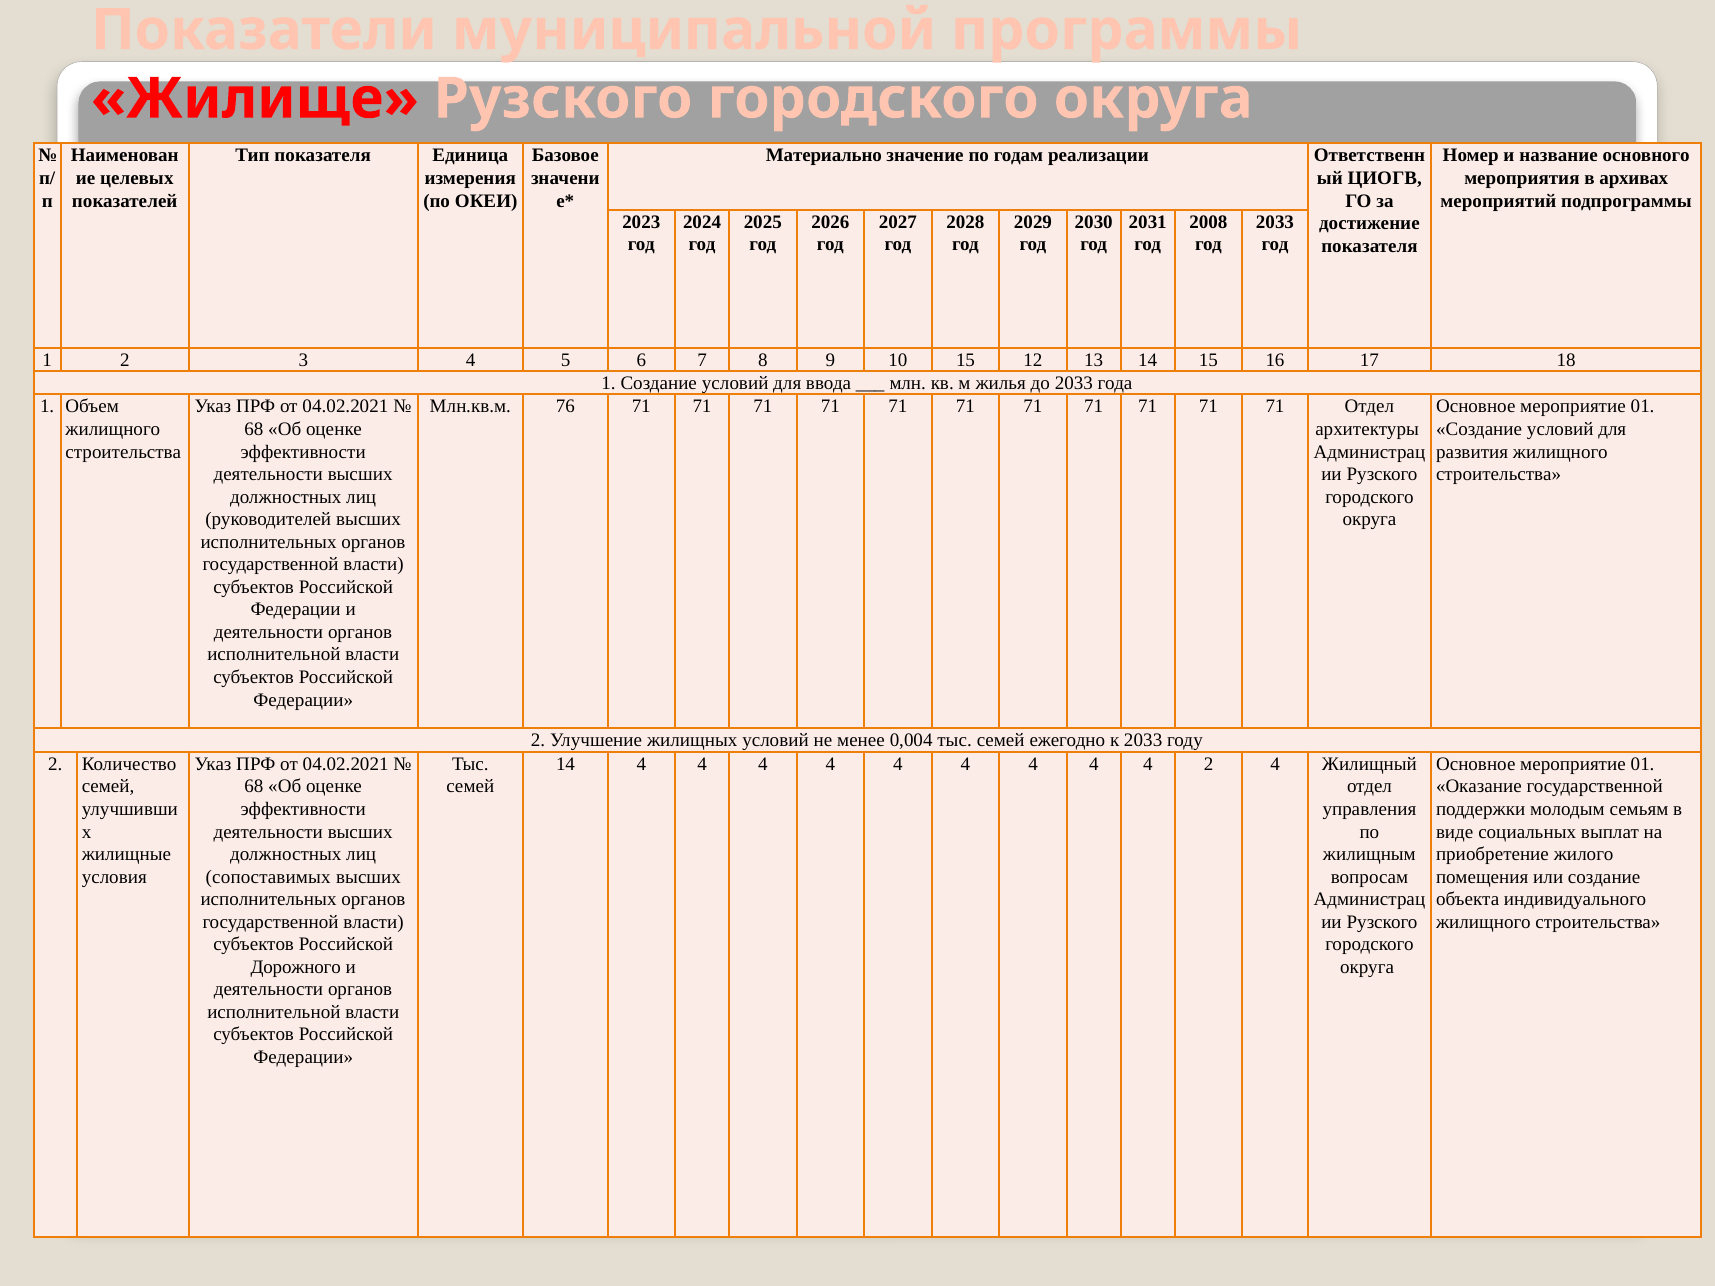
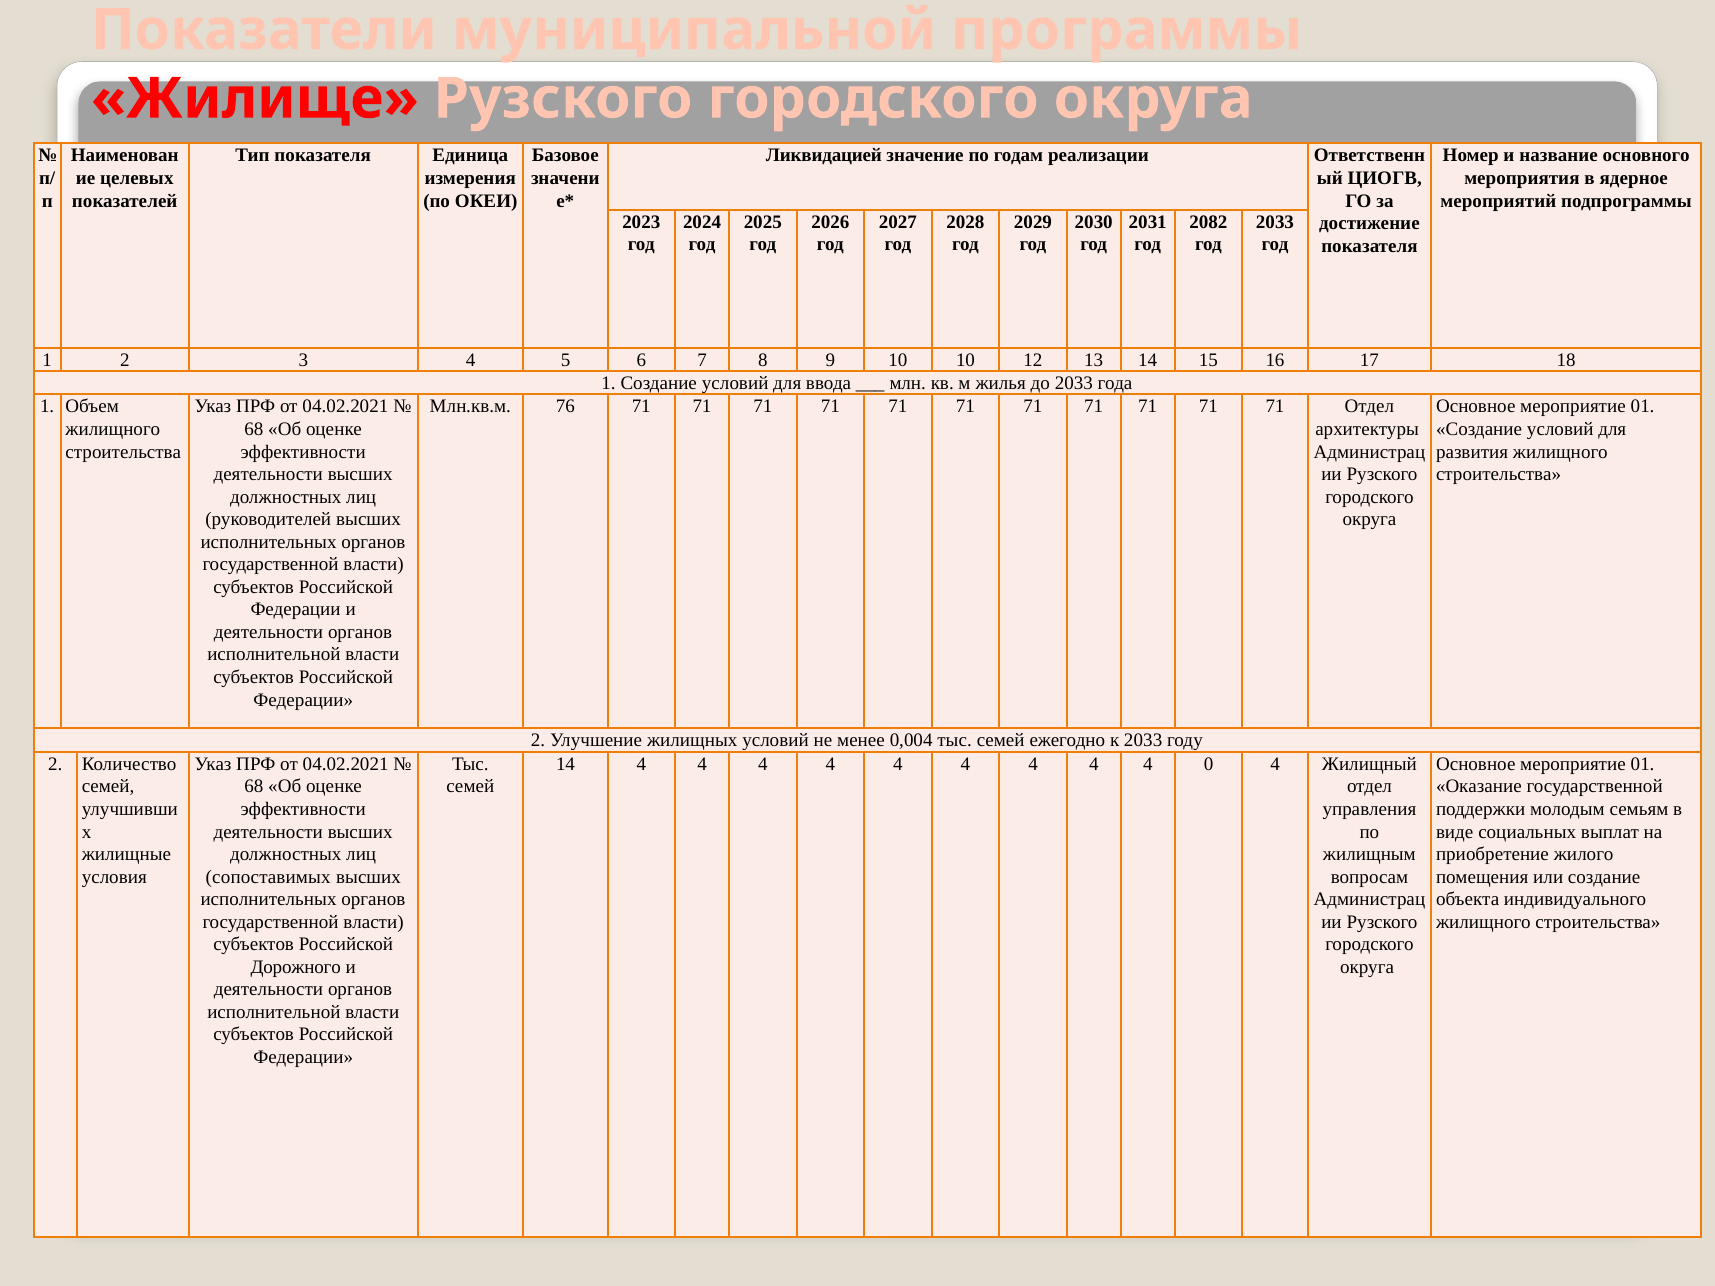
Материально: Материально -> Ликвидацией (824, 156)
архивах: архивах -> ядерное (1634, 178)
2008: 2008 -> 2082 (1208, 222)
10 15: 15 -> 10 (966, 360)
4 2: 2 -> 0 (1209, 764)
